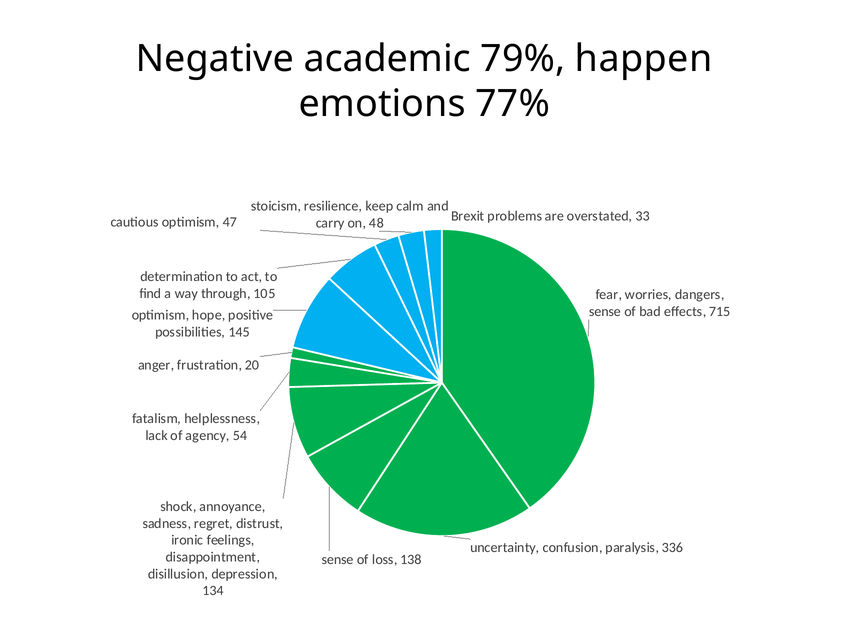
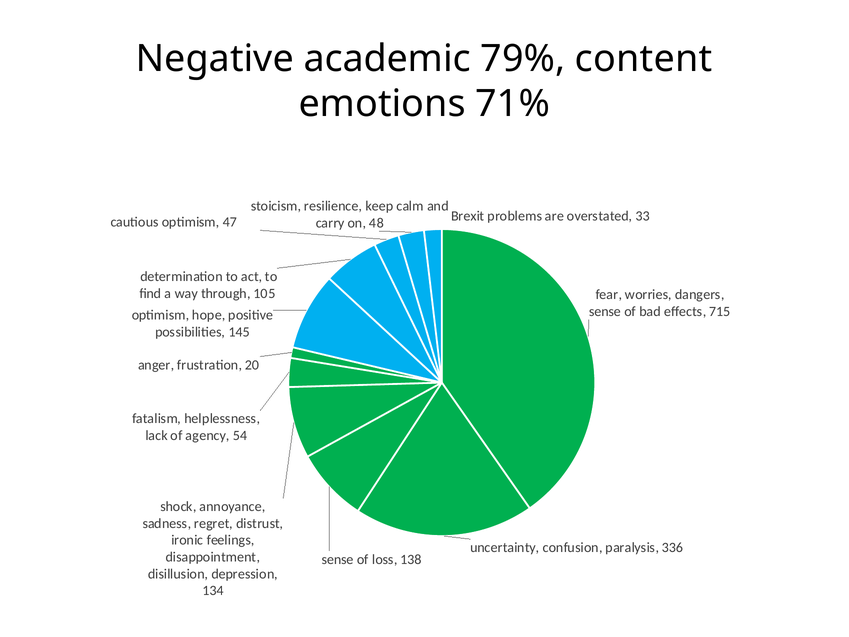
happen: happen -> content (644, 59)
77%: 77% -> 71% (513, 104)
